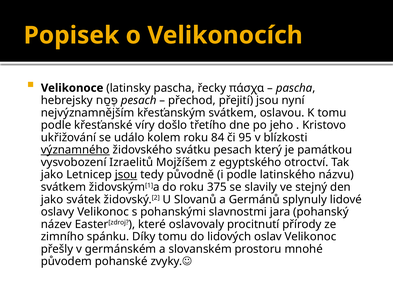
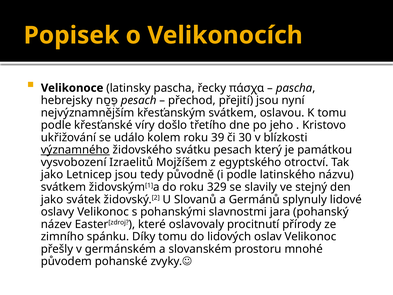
84: 84 -> 39 (218, 137)
95: 95 -> 30 (245, 137)
jsou underline: present -> none (126, 175)
375: 375 -> 329 (217, 187)
